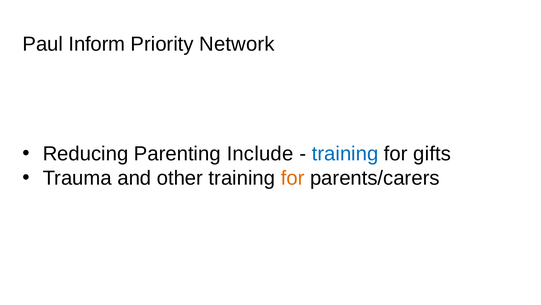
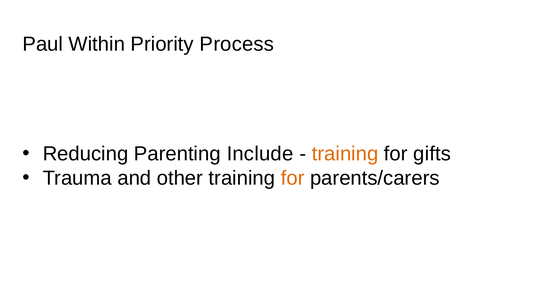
Inform: Inform -> Within (97, 44)
Network: Network -> Process (237, 44)
training colour: blue -> orange (345, 153)
